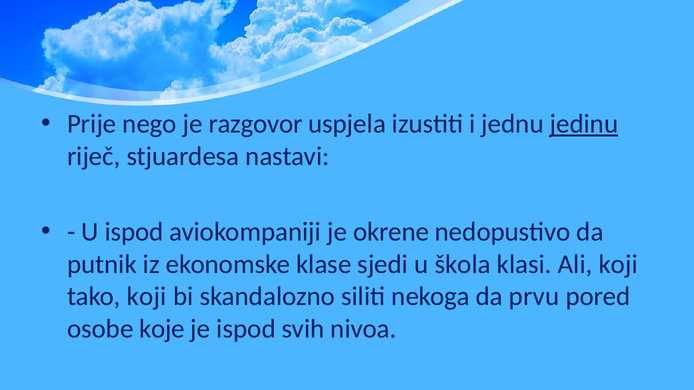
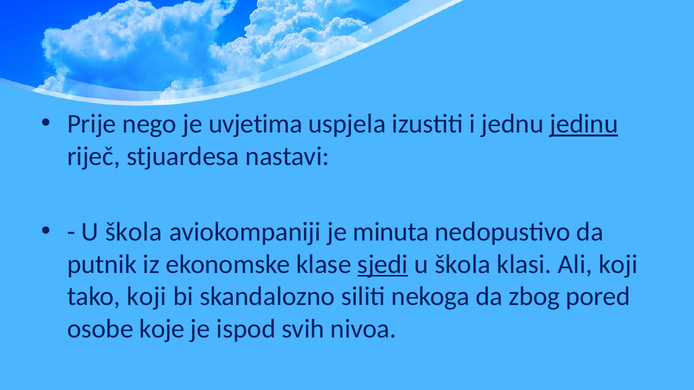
razgovor: razgovor -> uvjetima (255, 124)
ispod: ispod -> škola (134, 232)
okrene: okrene -> minuta (391, 232)
sjedi underline: none -> present (383, 264)
prvu: prvu -> zbog (534, 297)
